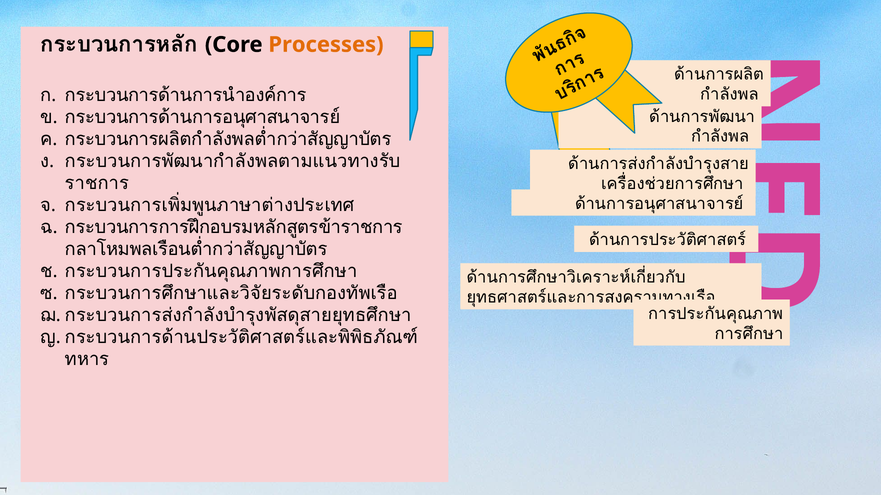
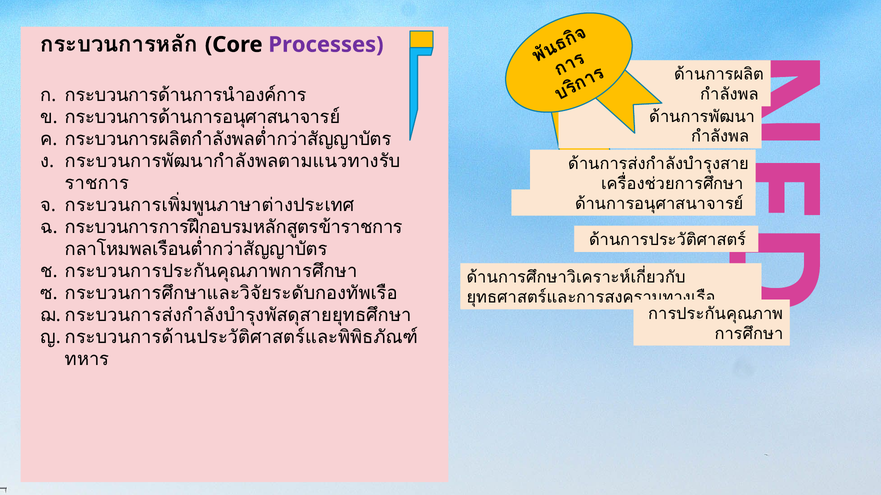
Processes colour: orange -> purple (326, 45)
